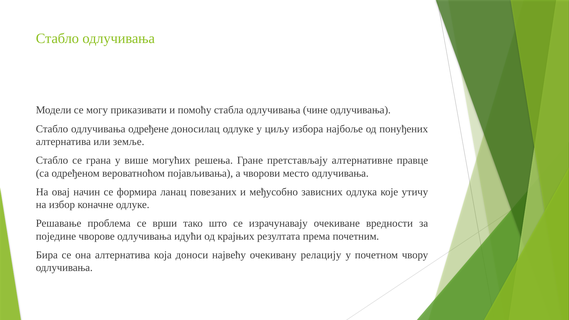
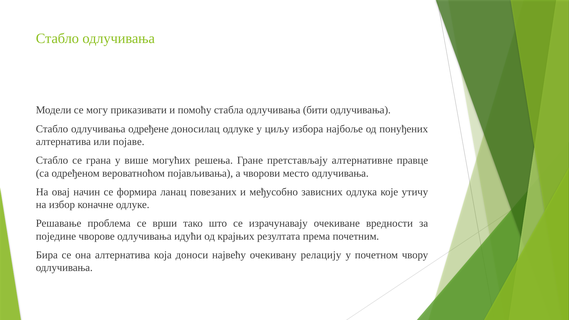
чине: чине -> бити (315, 110)
земље: земље -> појаве (129, 142)
